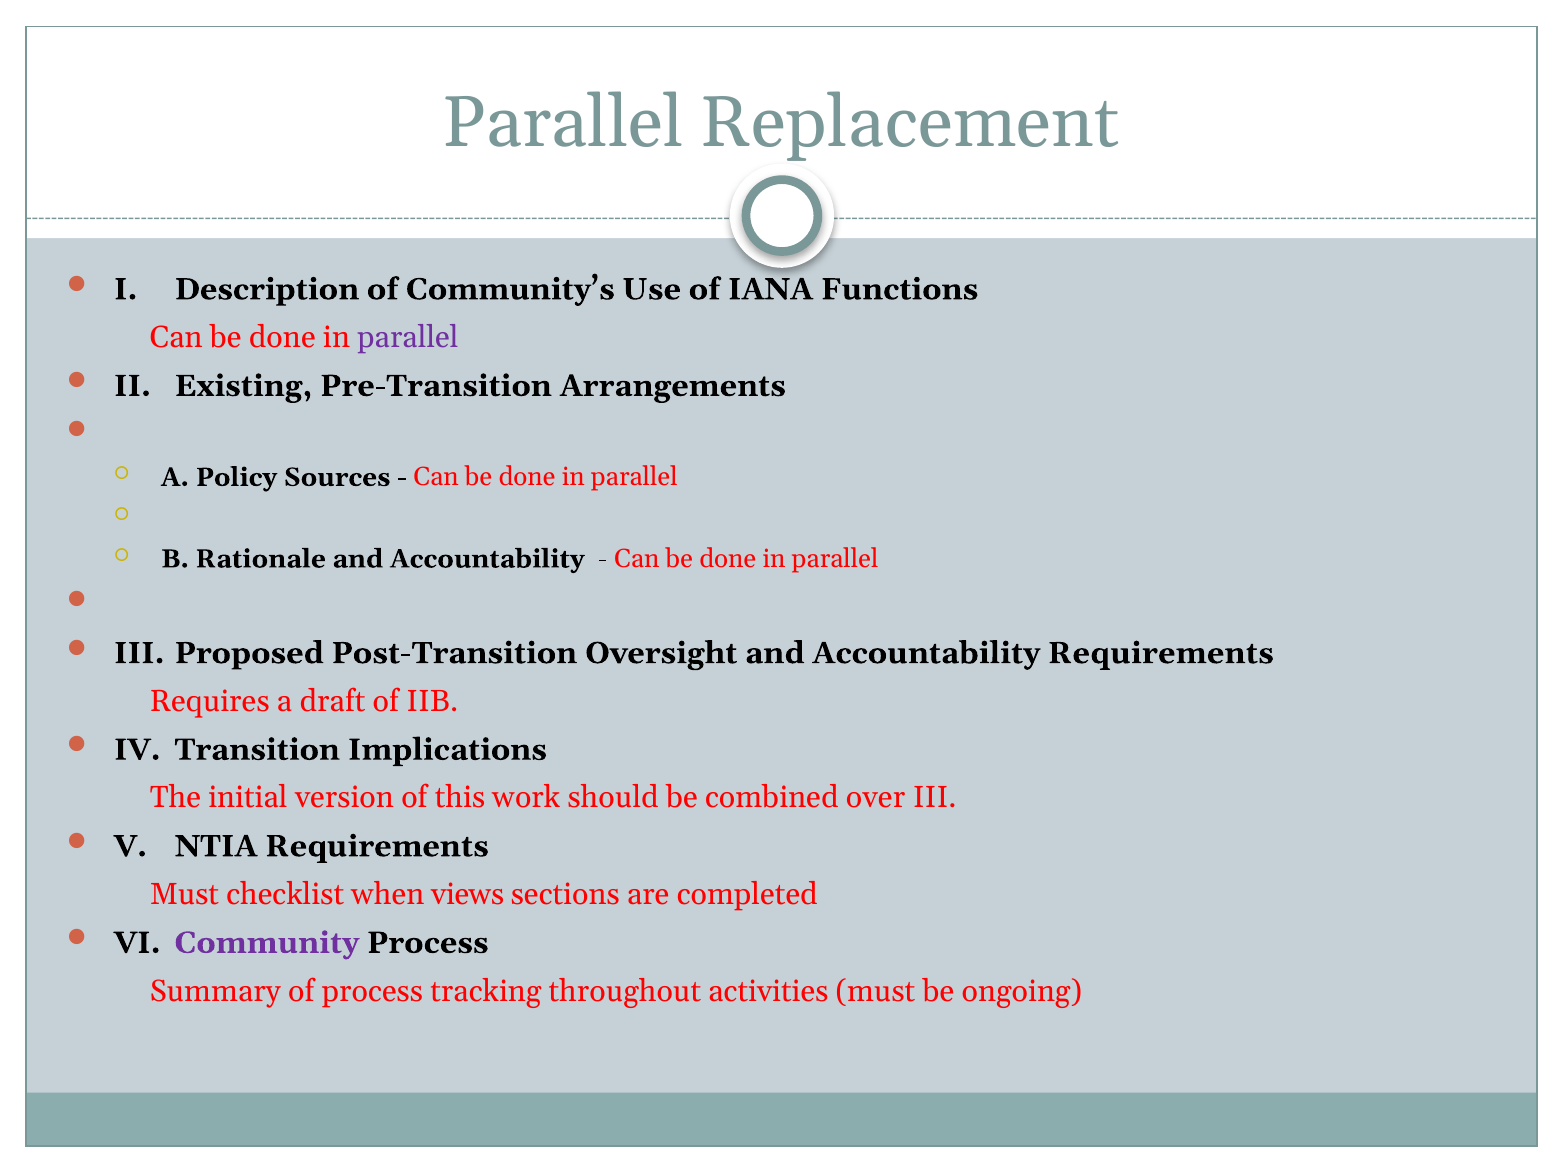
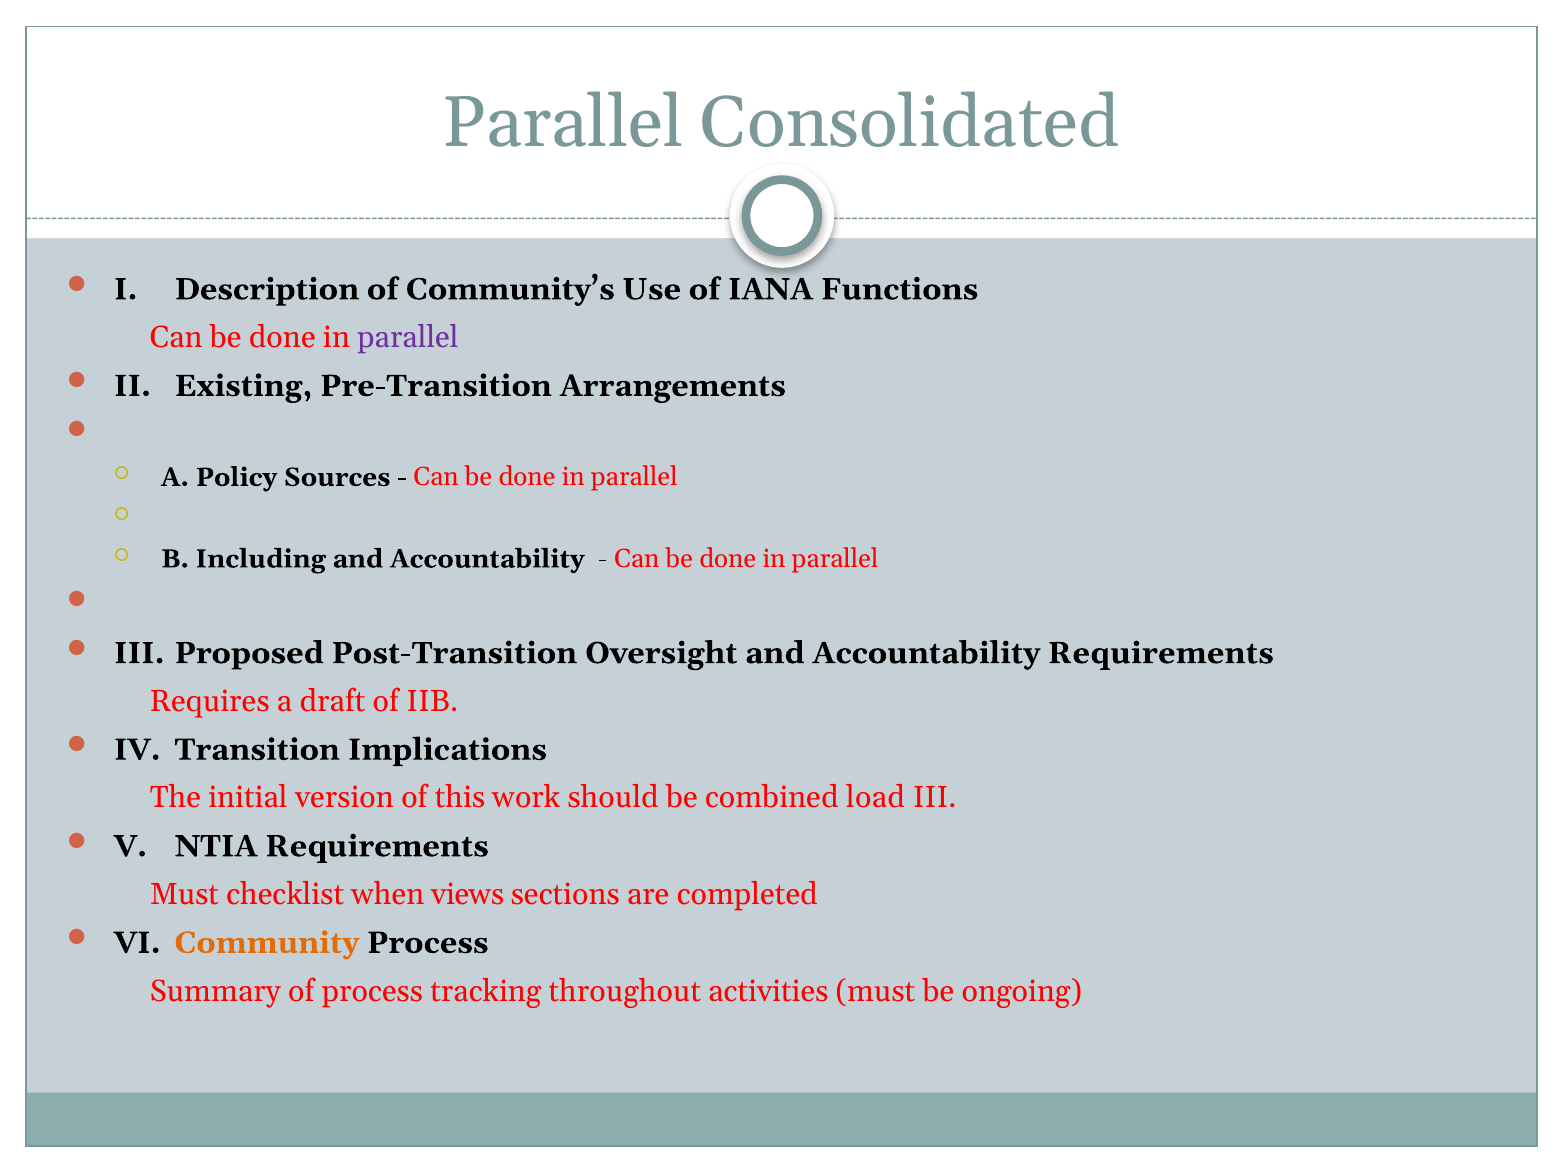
Replacement: Replacement -> Consolidated (910, 123)
Rationale: Rationale -> Including (261, 559)
over: over -> load (876, 798)
Community colour: purple -> orange (267, 943)
